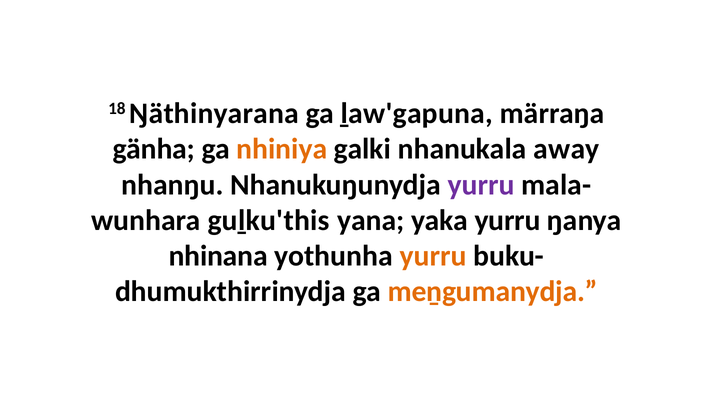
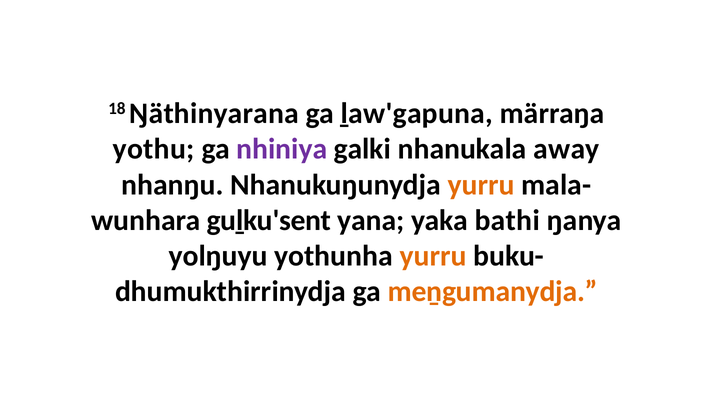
gänha: gänha -> yothu (154, 149)
nhiniya colour: orange -> purple (282, 149)
yurru colour: purple -> orange (481, 185)
guḻku'this: guḻku'this -> guḻku'sent (269, 220)
yaka yurru: yurru -> bathi (507, 220)
nhinana: nhinana -> yolŋuyu (218, 256)
